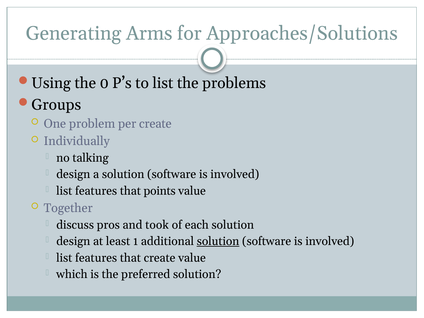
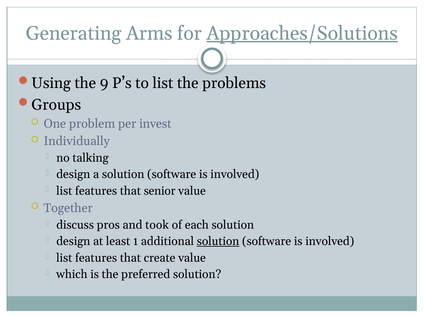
Approaches/Solutions underline: none -> present (302, 33)
0: 0 -> 9 (104, 83)
per create: create -> invest (155, 124)
points: points -> senior (160, 191)
